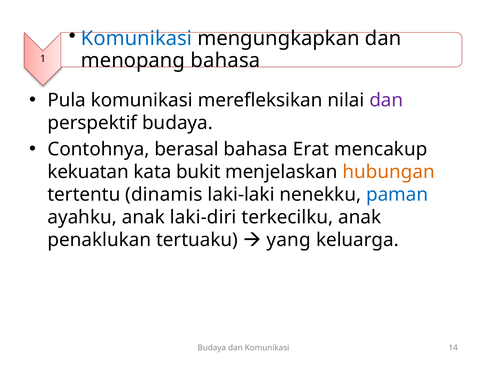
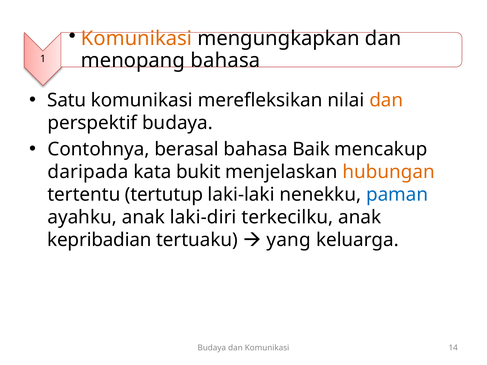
Komunikasi colour: blue -> orange (137, 39)
Pula: Pula -> Satu (67, 100)
dan colour: purple -> orange (386, 100)
Erat: Erat -> Baik (311, 149)
kekuatan: kekuatan -> daripada (88, 172)
dinamis: dinamis -> tertutup (164, 195)
penaklukan: penaklukan -> kepribadian (99, 240)
